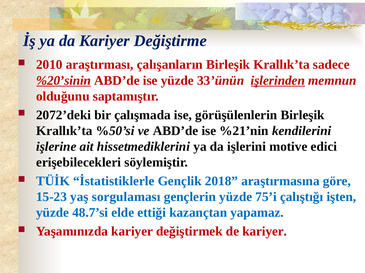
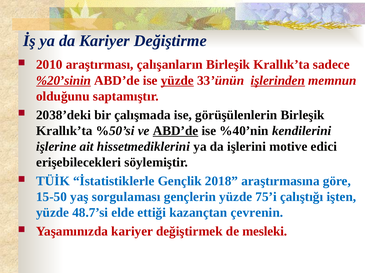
yüzde underline: none -> present (177, 81)
2072’deki: 2072’deki -> 2038’deki (64, 115)
ABD’de underline: none -> present (176, 131)
%21’nin: %21’nin -> %40’nin (244, 131)
15-23: 15-23 -> 15-50 (52, 197)
yapamaz: yapamaz -> çevrenin (257, 213)
de kariyer: kariyer -> mesleki (265, 232)
